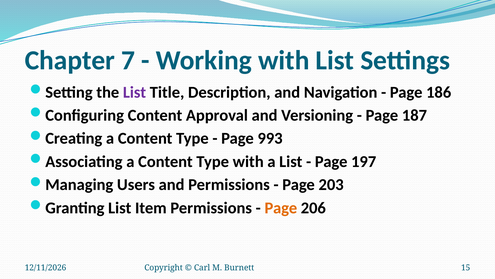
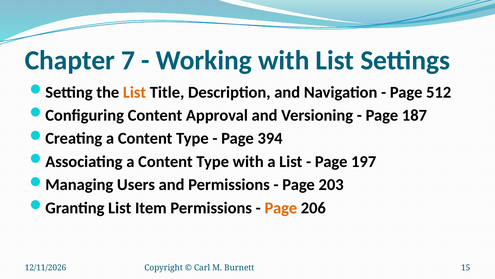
List colour: purple -> orange (135, 92)
186: 186 -> 512 (439, 92)
993: 993 -> 394 (270, 138)
